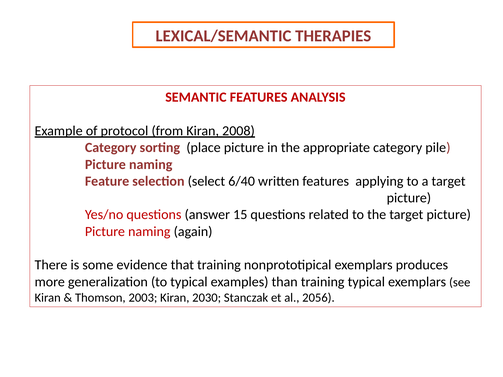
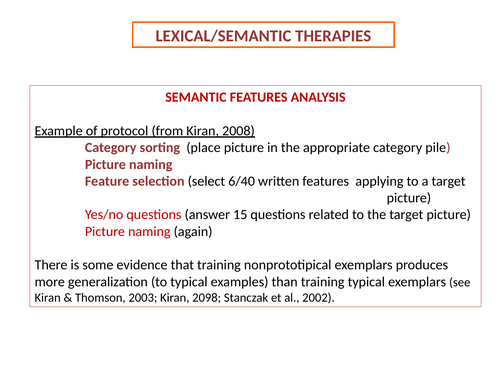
2030: 2030 -> 2098 (207, 298)
2056: 2056 -> 2002 (318, 298)
